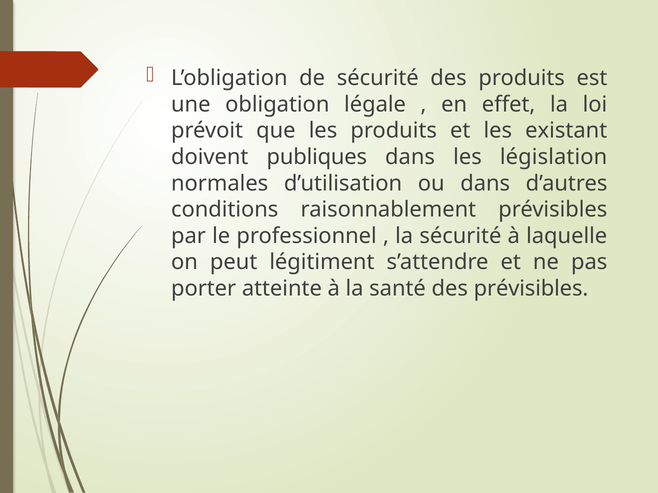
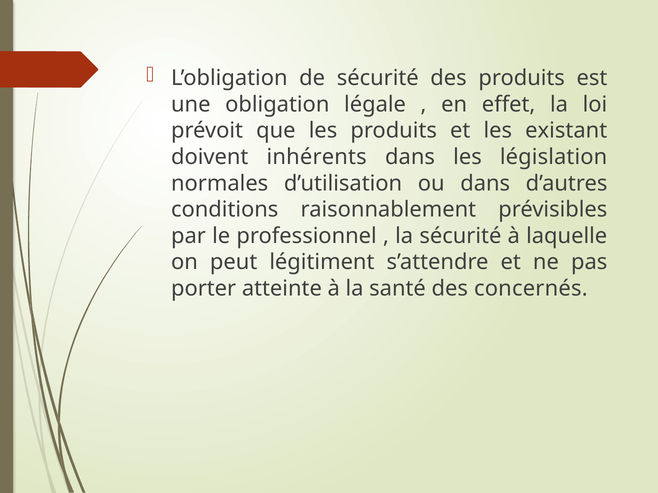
publiques: publiques -> inhérents (317, 157)
des prévisibles: prévisibles -> concernés (531, 289)
